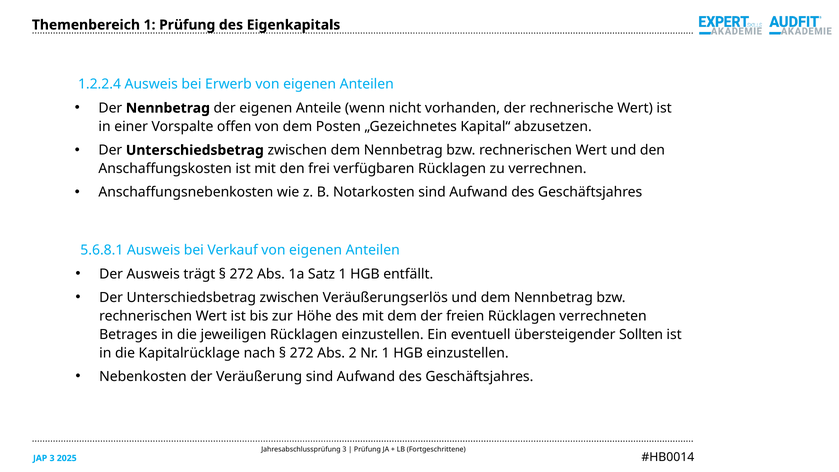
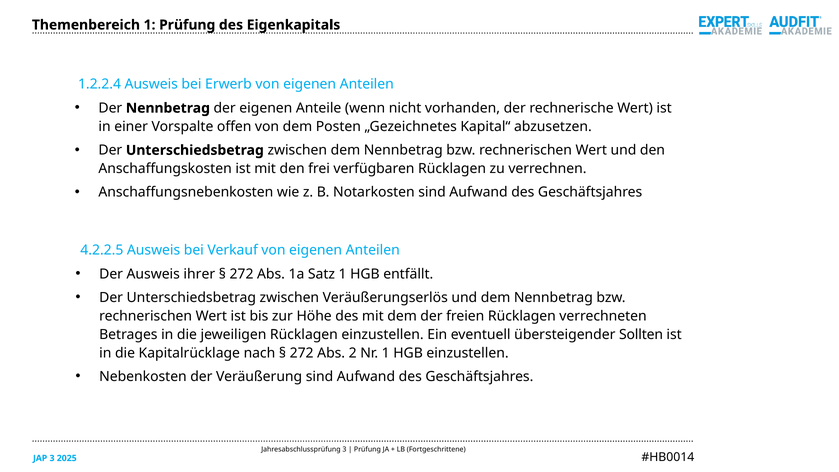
5.6.8.1: 5.6.8.1 -> 4.2.2.5 (102, 250)
trägt: trägt -> ihrer (199, 274)
